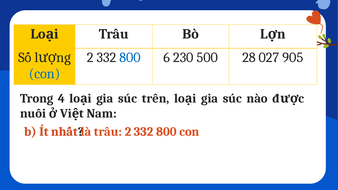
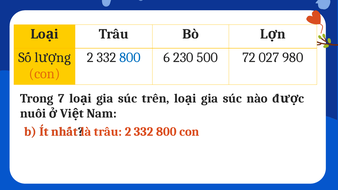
28: 28 -> 72 (249, 58)
905: 905 -> 980 (293, 58)
con colour: blue -> orange (45, 74)
4: 4 -> 7 (61, 98)
